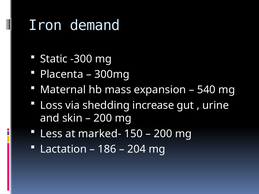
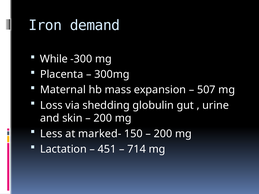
Static: Static -> While (54, 59)
540: 540 -> 507 (206, 90)
increase: increase -> globulin (153, 105)
186: 186 -> 451 (107, 149)
204: 204 -> 714 (137, 149)
